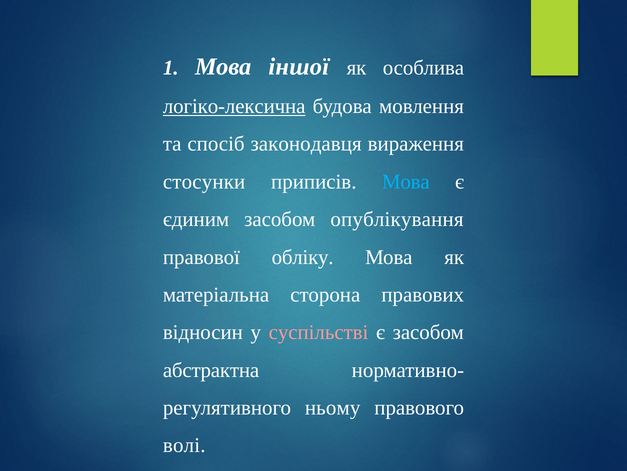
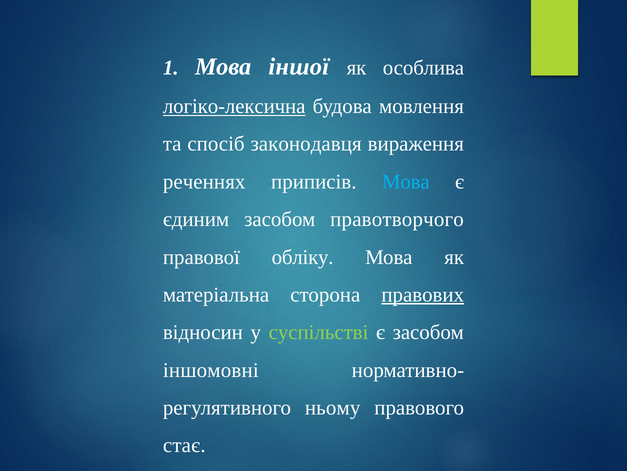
стосунки: стосунки -> реченнях (204, 181)
опублікування: опублікування -> правотворчого (397, 219)
правових underline: none -> present (423, 294)
суспільстві colour: pink -> light green (319, 332)
абстрактна: абстрактна -> іншомовні (211, 370)
волі: волі -> стає (184, 445)
